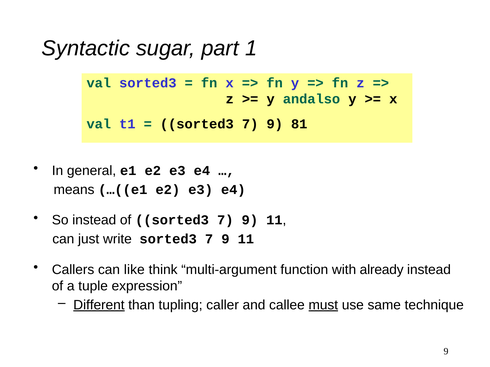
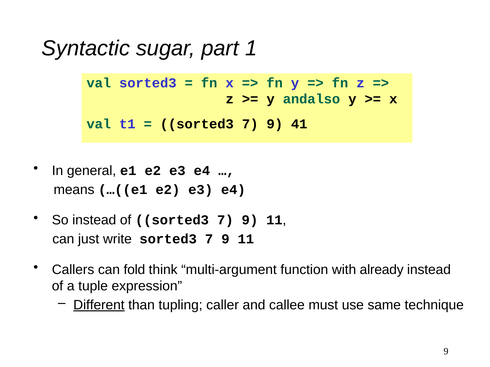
81: 81 -> 41 (299, 124)
like: like -> fold (134, 270)
must underline: present -> none (323, 305)
